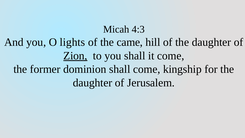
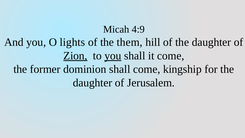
4:3: 4:3 -> 4:9 (138, 29)
came: came -> them (130, 42)
you underline: none -> present (113, 56)
